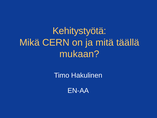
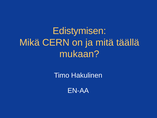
Kehitystyötä: Kehitystyötä -> Edistymisen (79, 31)
